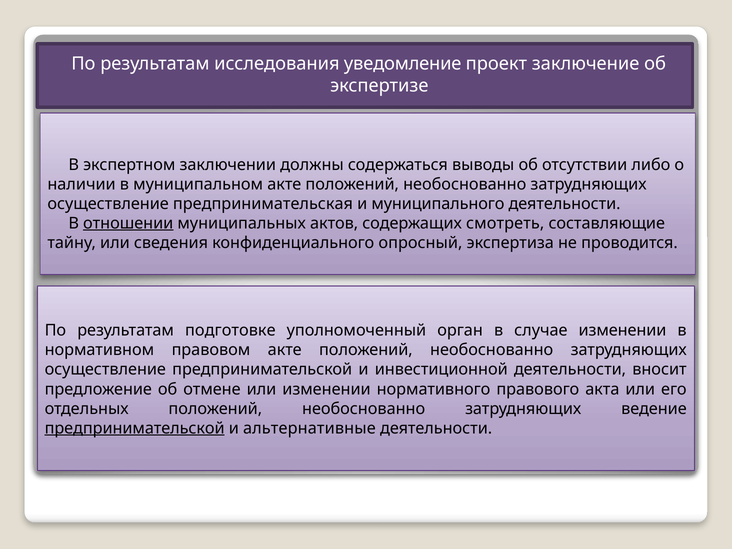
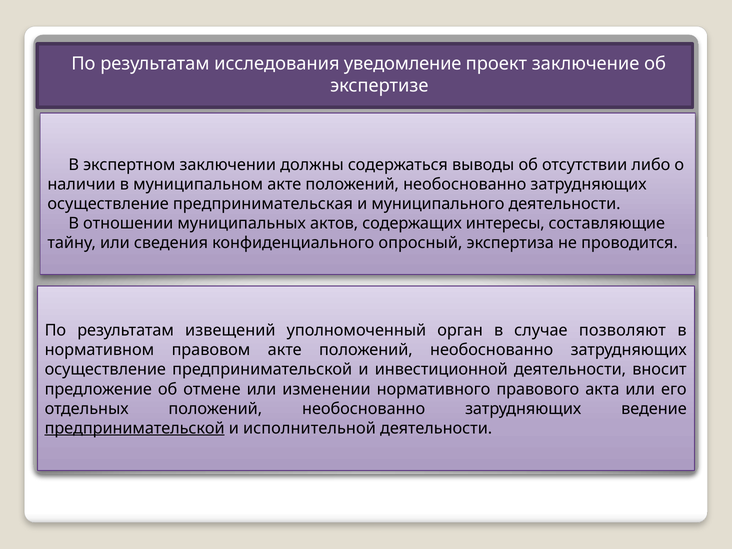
отношении underline: present -> none (128, 223)
смотреть: смотреть -> интересы (505, 223)
подготовке: подготовке -> извещений (230, 331)
случае изменении: изменении -> позволяют (622, 331)
альтернативные: альтернативные -> исполнительной (309, 428)
